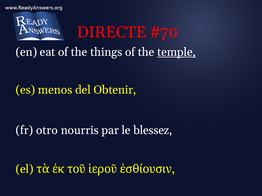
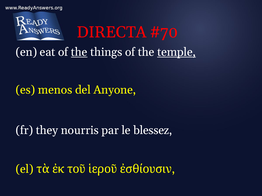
DIRECTE: DIRECTE -> DIRECTA (112, 32)
the underline: none -> present (79, 52)
Obtenir: Obtenir -> Anyone (115, 90)
otro: otro -> they (47, 131)
